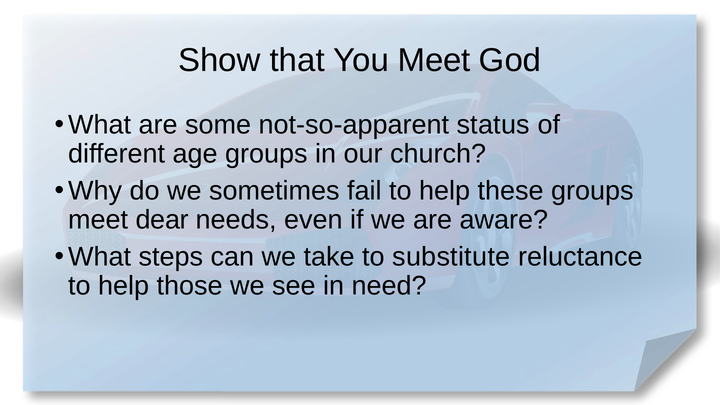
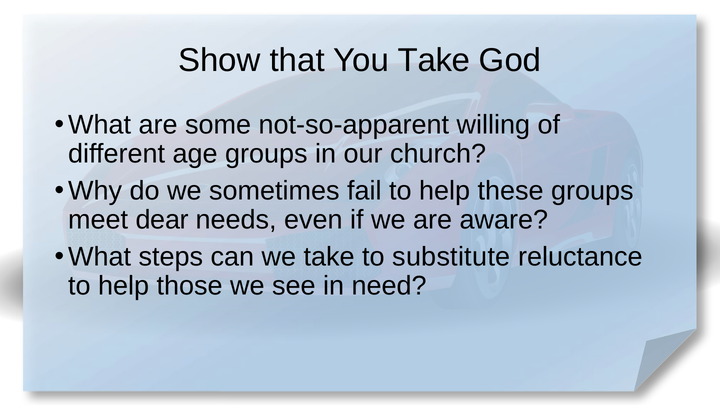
You Meet: Meet -> Take (434, 60)
status: status -> willing (493, 125)
